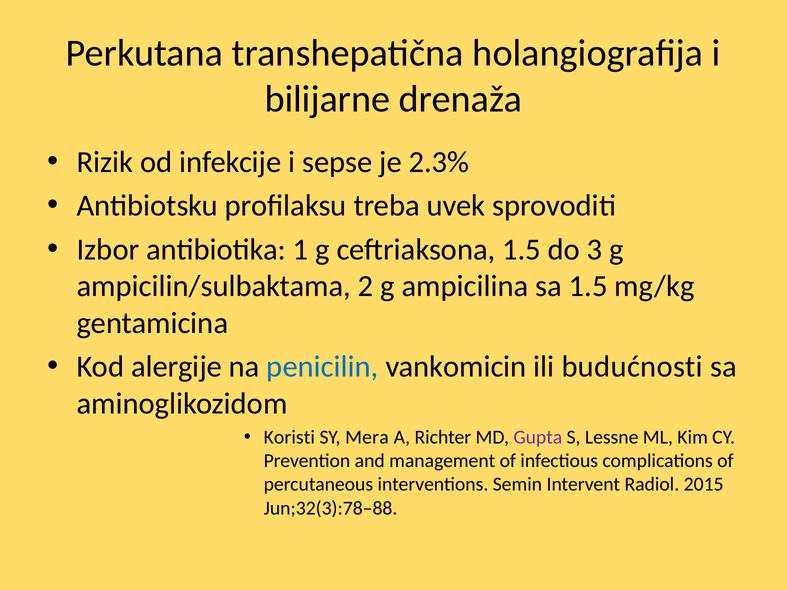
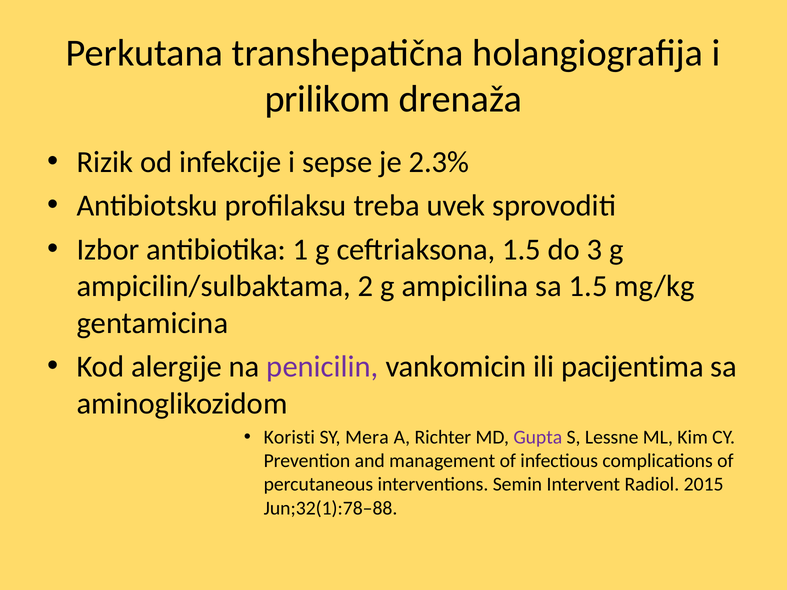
bilijarne: bilijarne -> prilikom (328, 99)
penicilin colour: blue -> purple (322, 367)
budućnosti: budućnosti -> pacijentima (633, 367)
Jun;32(3):78–88: Jun;32(3):78–88 -> Jun;32(1):78–88 (331, 508)
